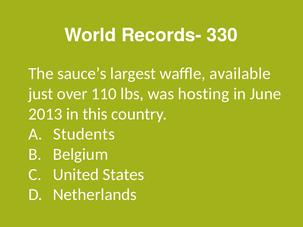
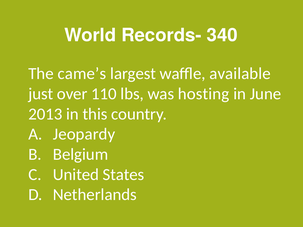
330: 330 -> 340 (222, 35)
sauce’s: sauce’s -> came’s (82, 74)
Students: Students -> Jeopardy (84, 134)
